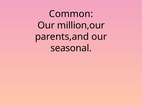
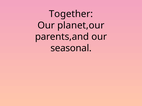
Common: Common -> Together (71, 14)
million,our: million,our -> planet,our (81, 25)
